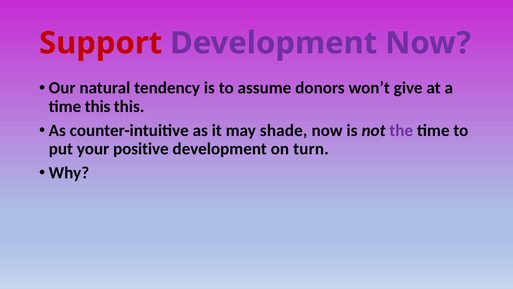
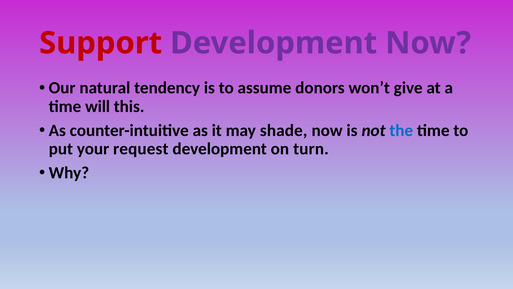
time this: this -> will (98, 106)
the colour: purple -> blue (401, 130)
positive: positive -> request (141, 149)
